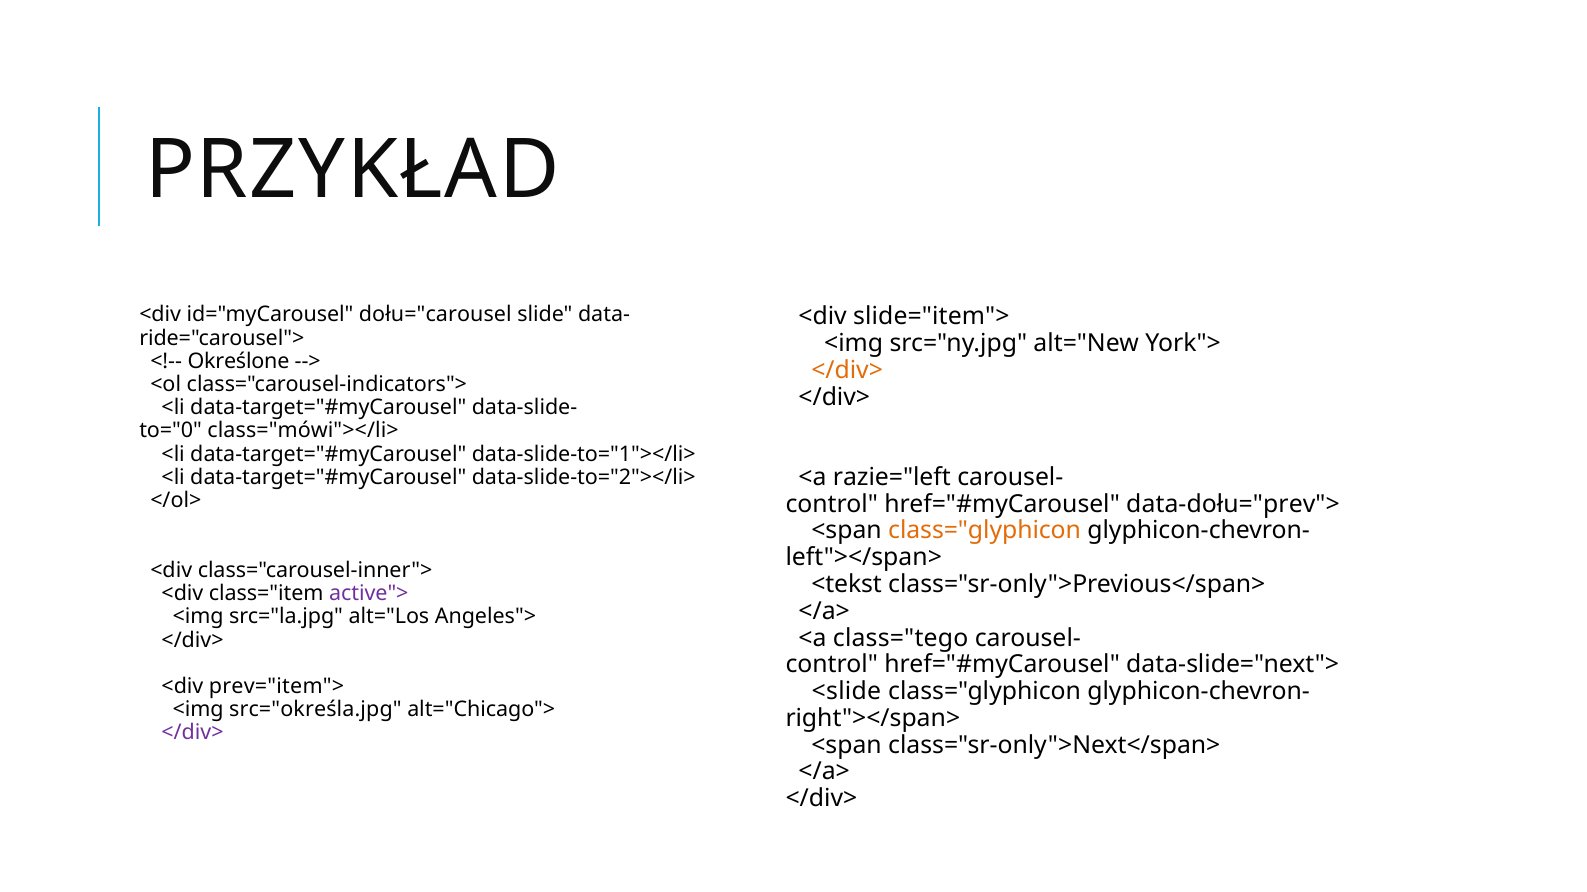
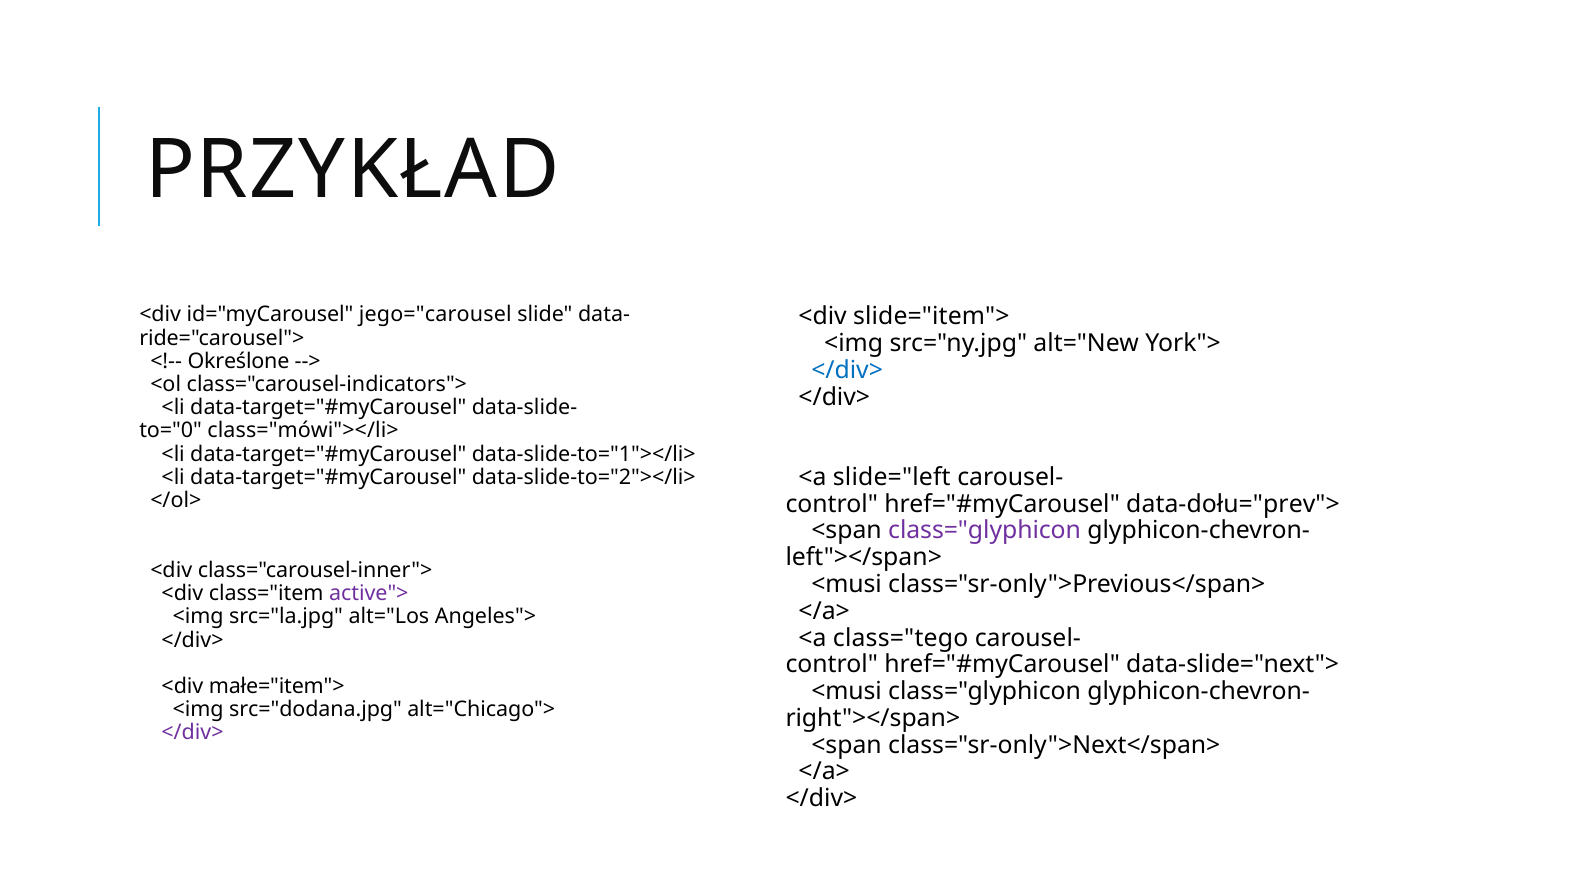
dołu="carousel: dołu="carousel -> jego="carousel (435, 315)
</div> colour: orange -> blue (847, 370)
razie="left: razie="left -> slide="left (892, 478)
class="glyphicon colour: orange -> purple (985, 531)
<tekst: <tekst -> <musi (847, 585)
prev="item">: prev="item"> -> małe="item"> (277, 687)
<slide: <slide -> <musi (847, 692)
src="określa.jpg: src="określa.jpg -> src="dodana.jpg (315, 710)
